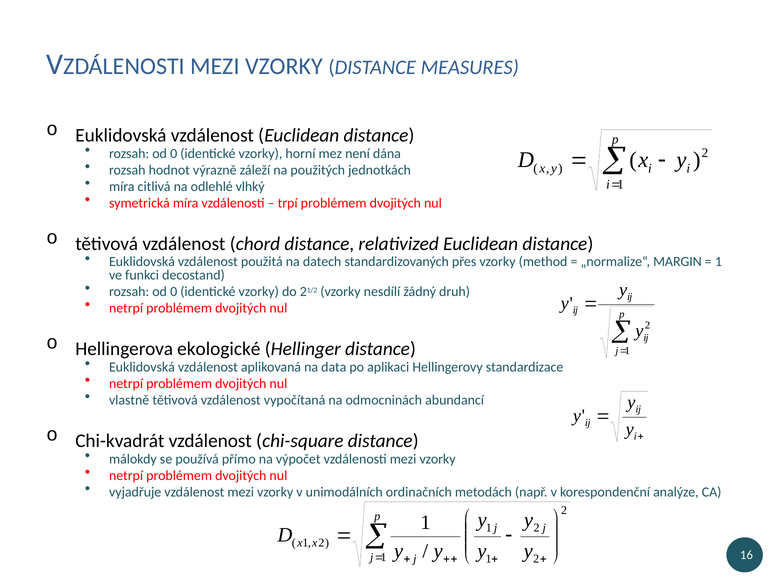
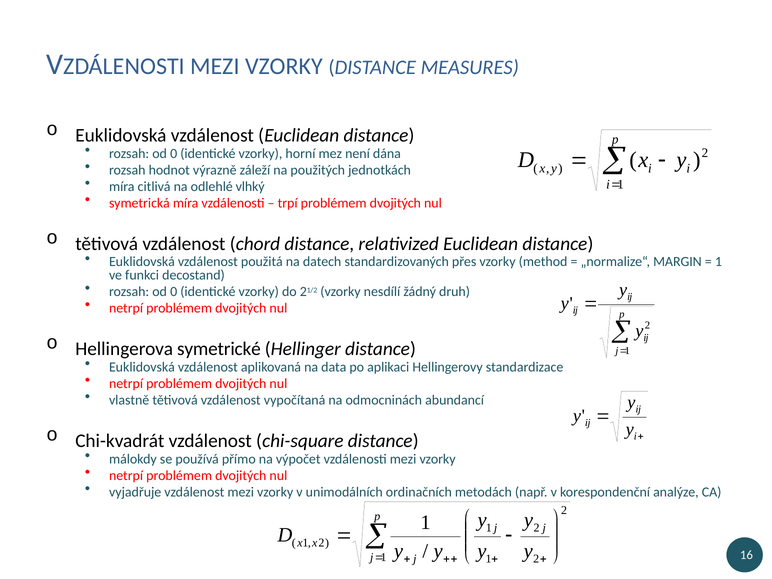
ekologické: ekologické -> symetrické (219, 349)
